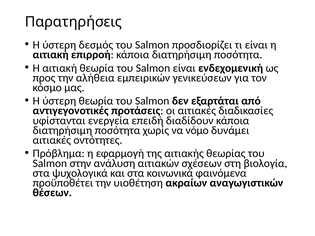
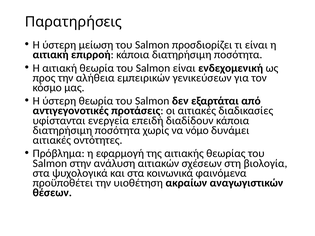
δεσμός: δεσμός -> μείωση (96, 45)
